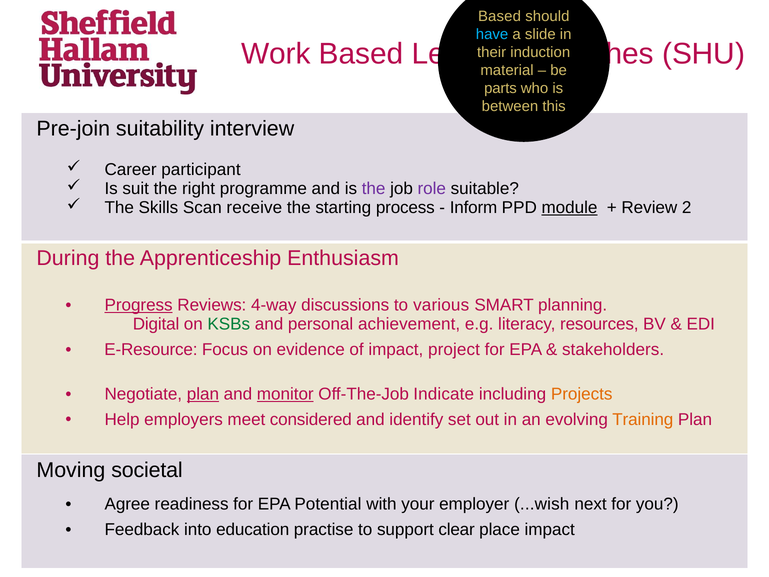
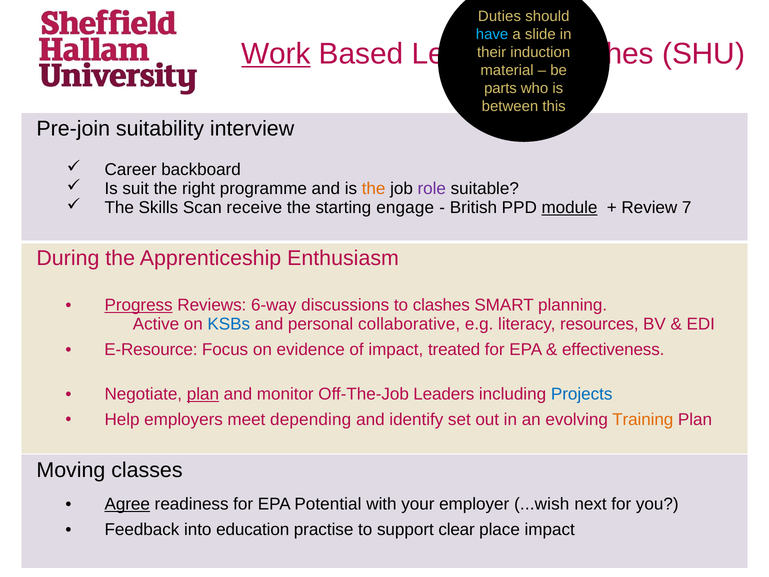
Based: Based -> Duties (499, 16)
Work underline: none -> present (276, 54)
participant: participant -> backboard (201, 169)
the colour: purple -> orange (374, 188)
process: process -> engage (405, 207)
Inform: Inform -> British (473, 207)
2: 2 -> 7 (687, 207)
4-way: 4-way -> 6-way (274, 305)
various: various -> clashes (441, 305)
Digital: Digital -> Active (156, 324)
KSBs colour: green -> blue (229, 324)
achievement: achievement -> collaborative (409, 324)
project: project -> treated (454, 349)
stakeholders: stakeholders -> effectiveness (613, 349)
monitor underline: present -> none (285, 394)
Indicate: Indicate -> Leaders (444, 394)
Projects colour: orange -> blue (582, 394)
considered: considered -> depending (311, 419)
societal: societal -> classes (147, 470)
Agree underline: none -> present (127, 504)
